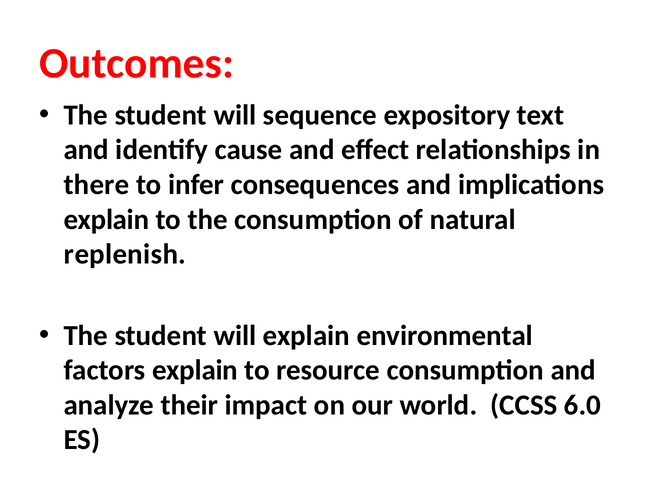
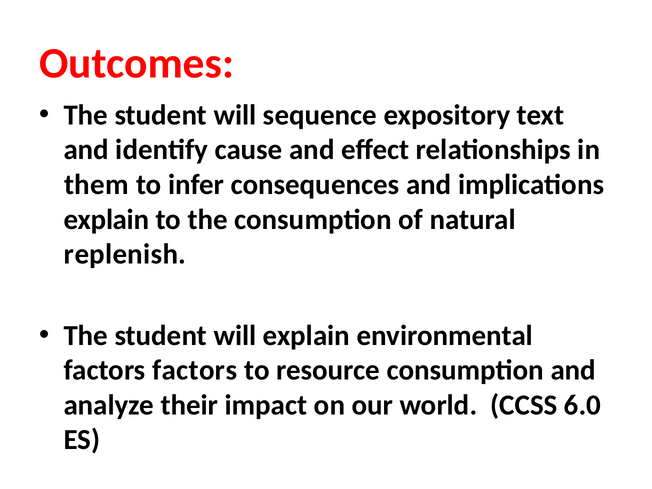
there: there -> them (96, 185)
factors explain: explain -> factors (195, 370)
